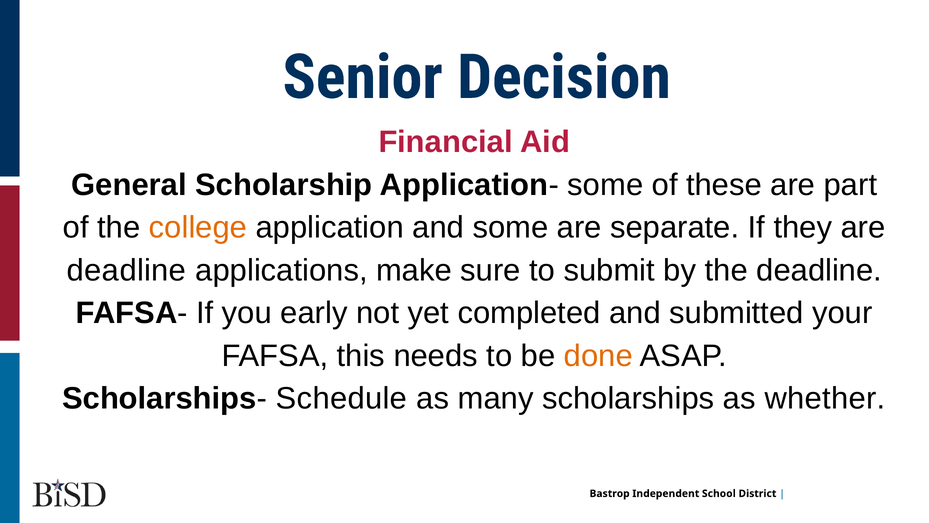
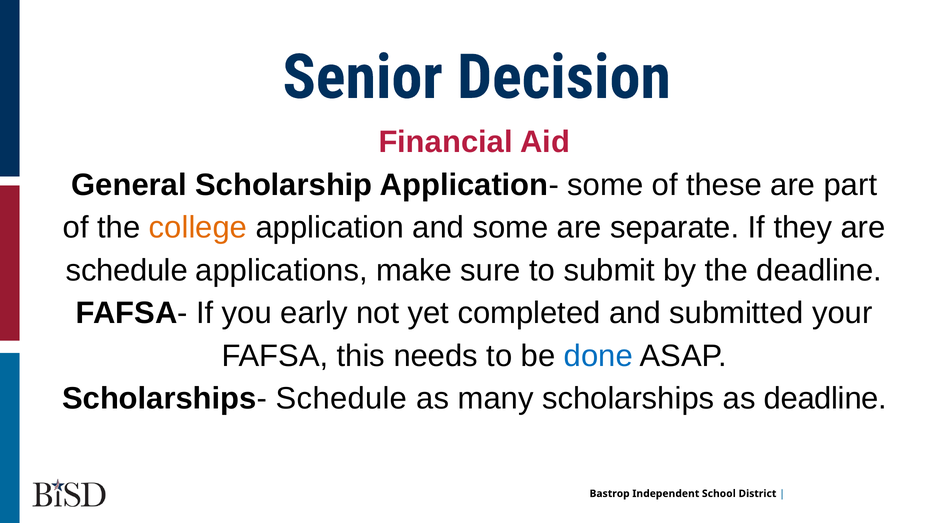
deadline: deadline -> schedule (127, 270)
done colour: orange -> blue (598, 356)
as whether: whether -> deadline (825, 398)
